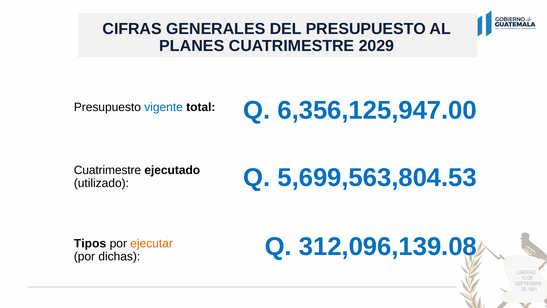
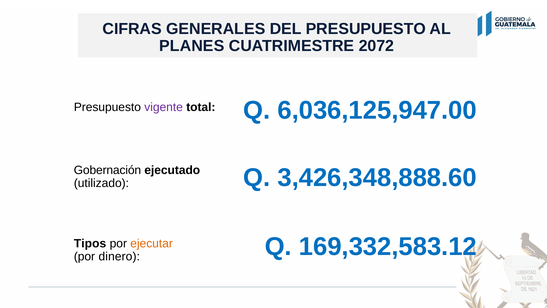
2029: 2029 -> 2072 (376, 46)
6,356,125,947.00: 6,356,125,947.00 -> 6,036,125,947.00 (377, 110)
vigente colour: blue -> purple (164, 107)
Cuatrimestre: Cuatrimestre -> Gobernación (107, 170)
5,699,563,804.53: 5,699,563,804.53 -> 3,426,348,888.60 (377, 177)
312,096,139.08: 312,096,139.08 -> 169,332,583.12 (388, 247)
dichas: dichas -> dinero (119, 256)
